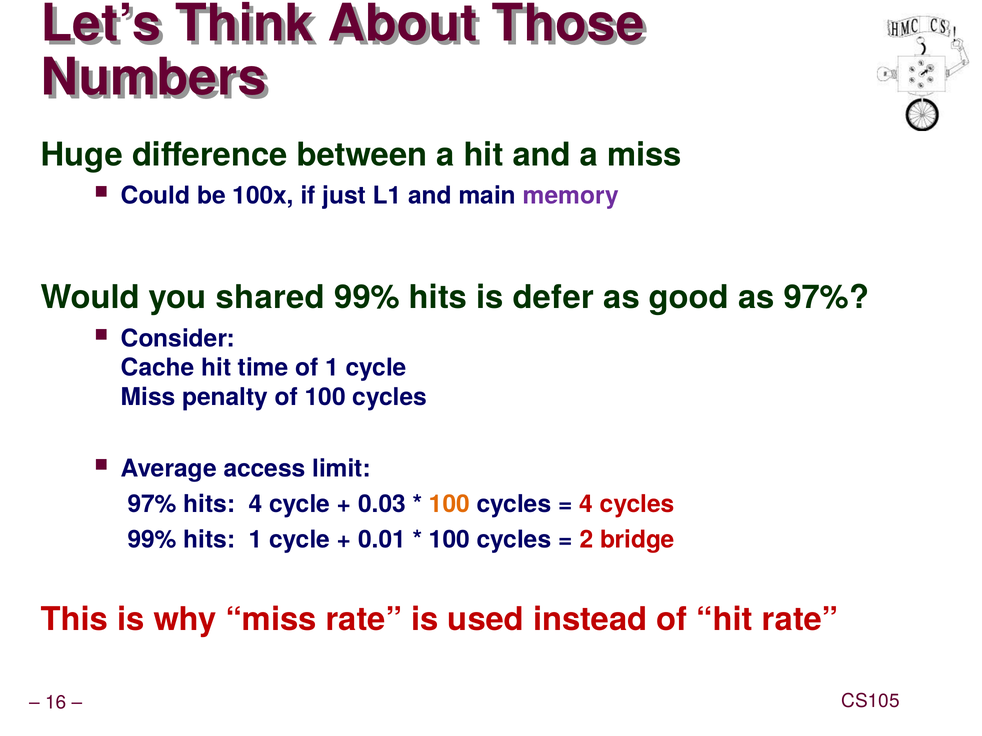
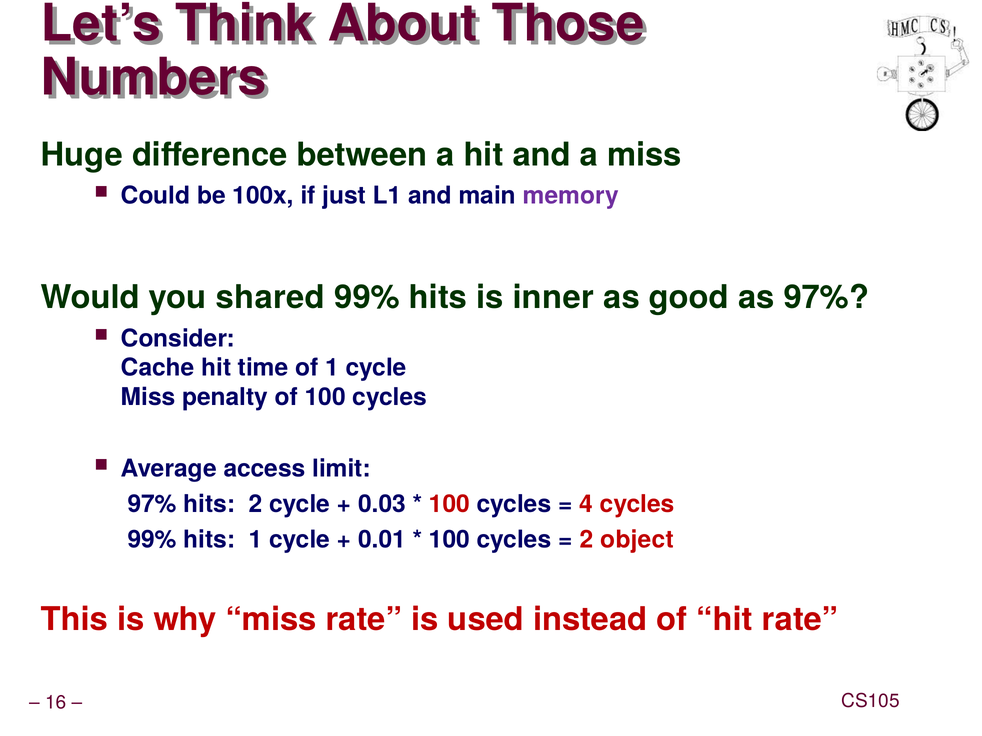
defer: defer -> inner (553, 298)
hits 4: 4 -> 2 (256, 504)
100 colour: orange -> red (449, 504)
bridge: bridge -> object (637, 540)
